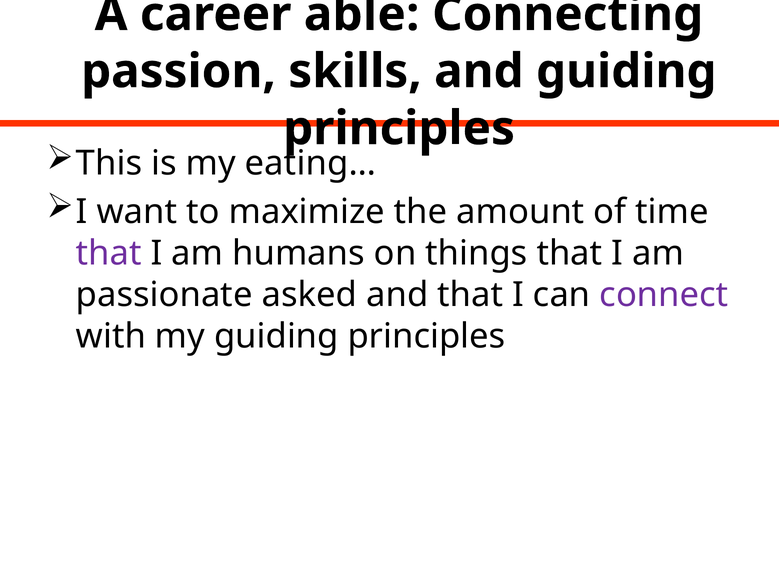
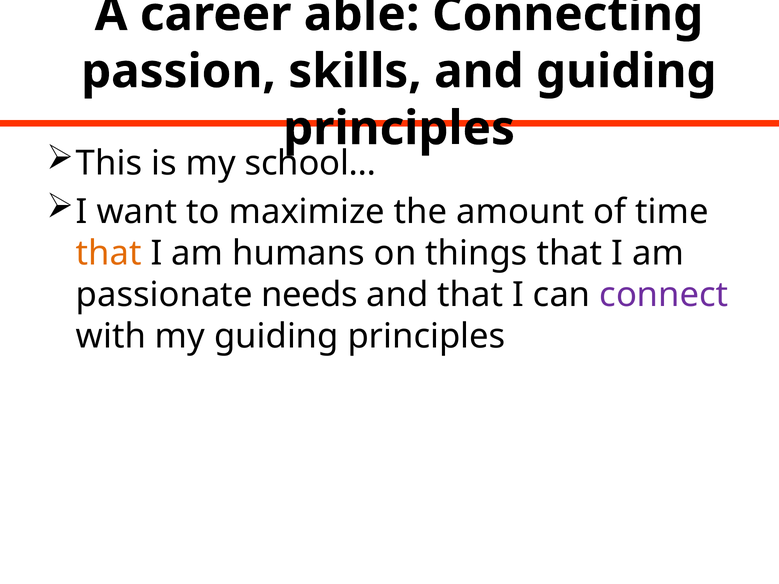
eating…: eating… -> school… (311, 163)
that colour: purple -> orange (109, 253)
asked: asked -> needs (310, 295)
